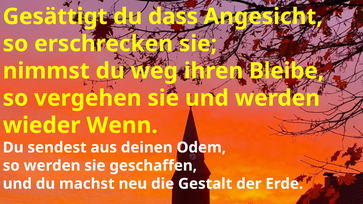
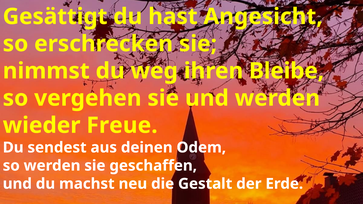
dass: dass -> hast (173, 17)
Wenn: Wenn -> Freue (122, 125)
